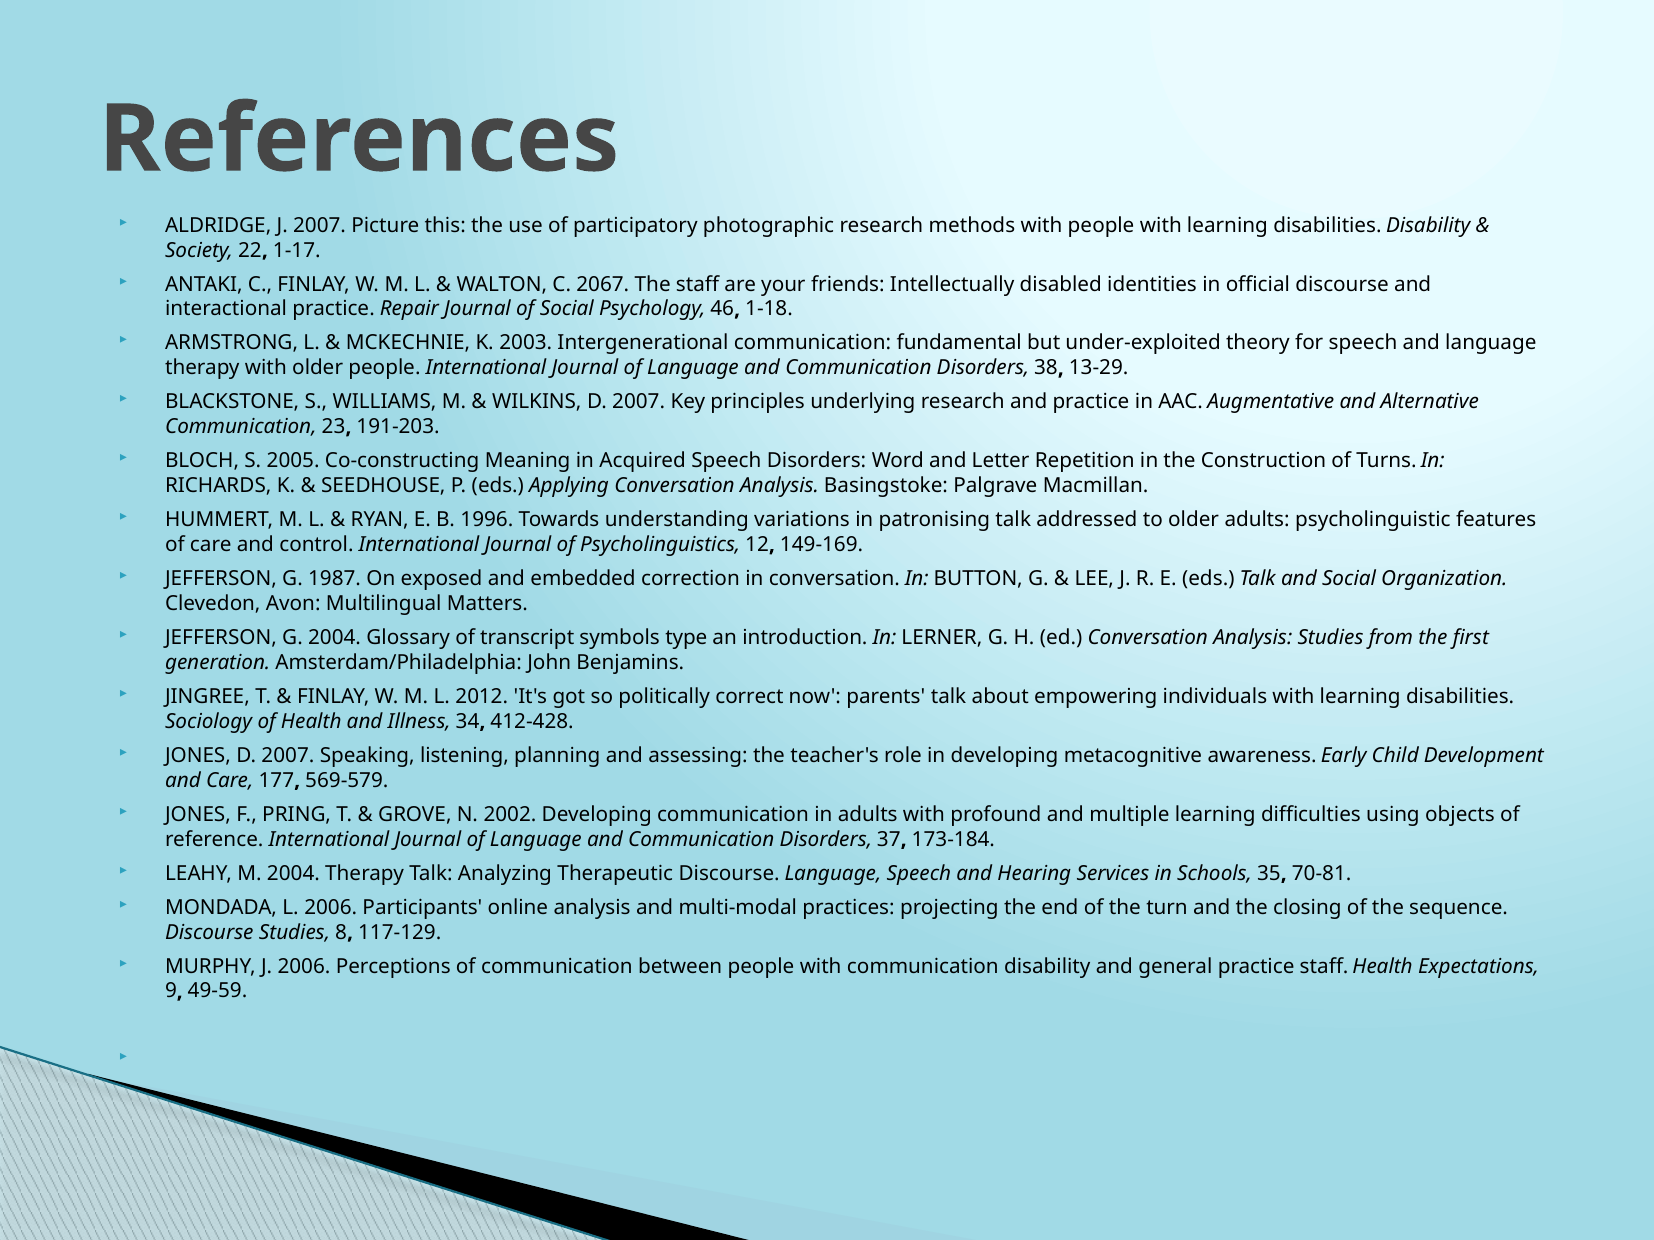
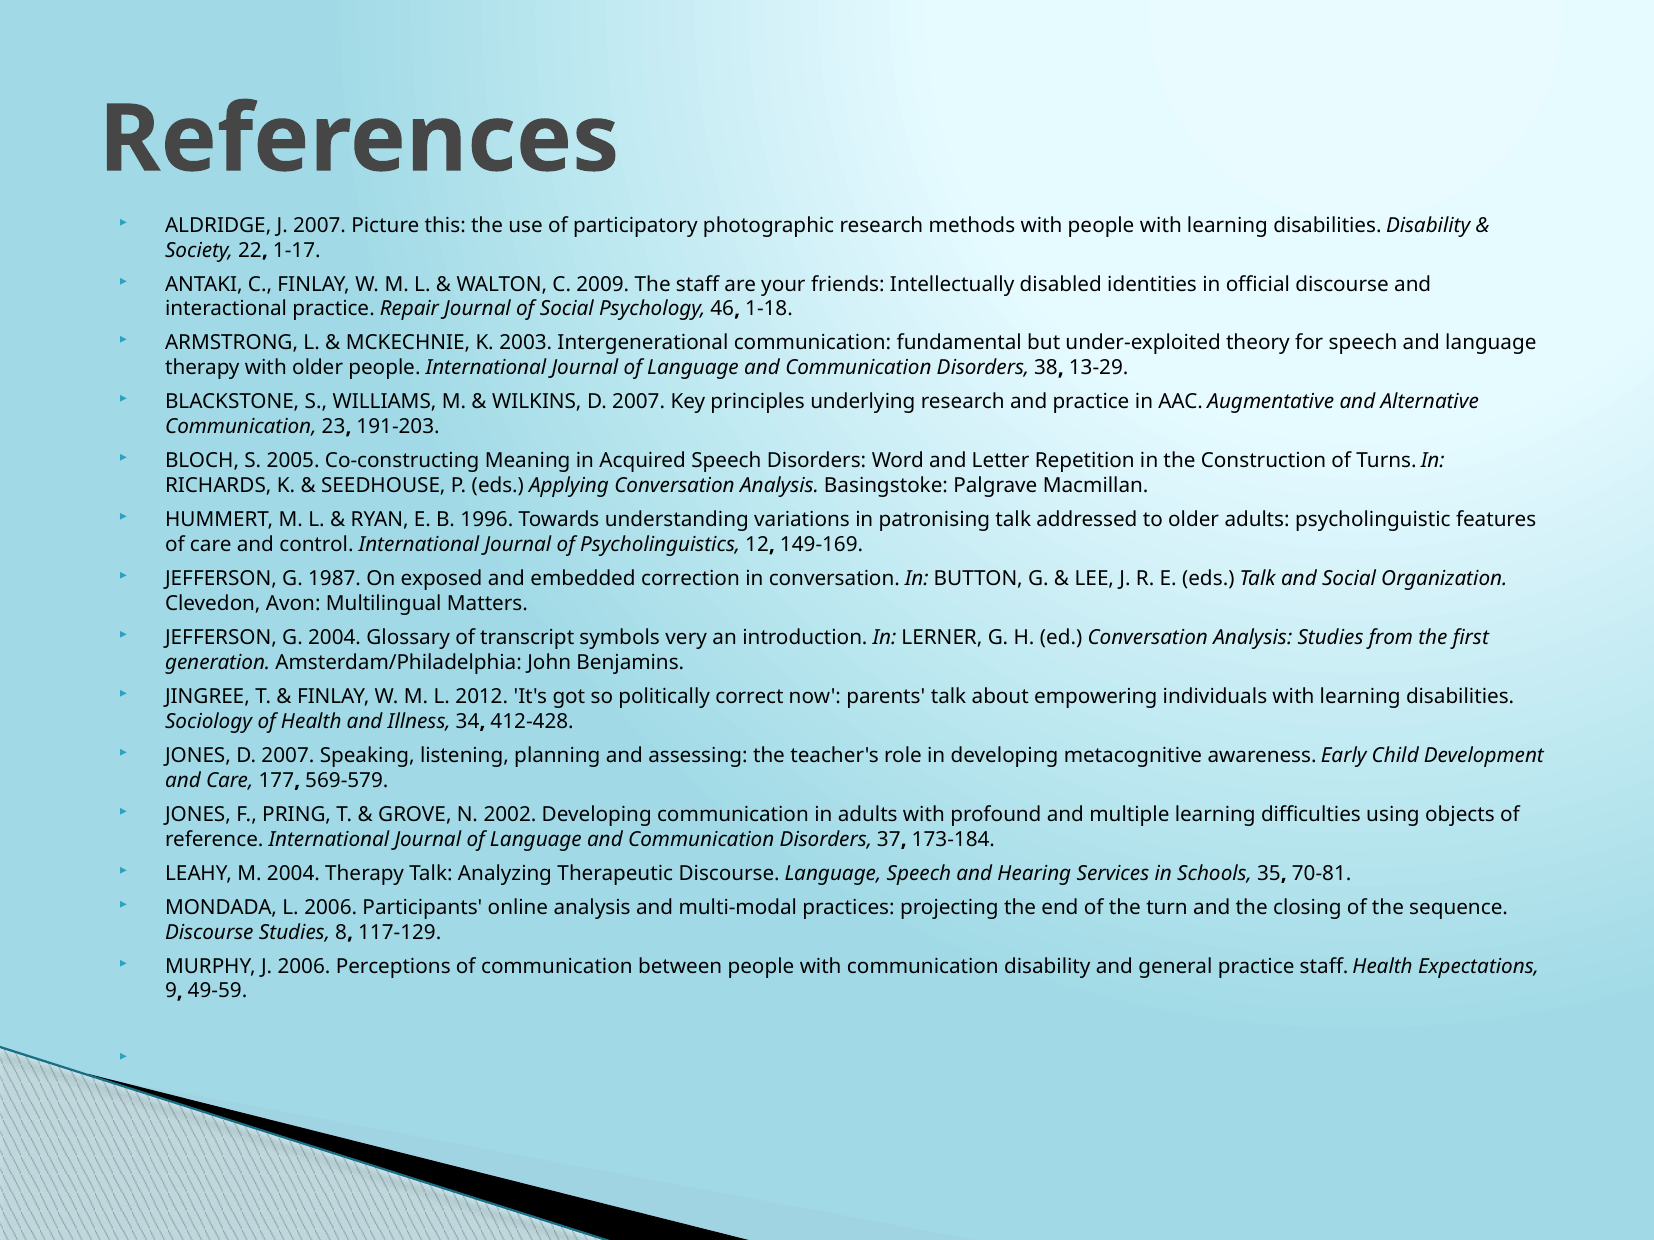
2067: 2067 -> 2009 (603, 284)
type: type -> very (686, 638)
